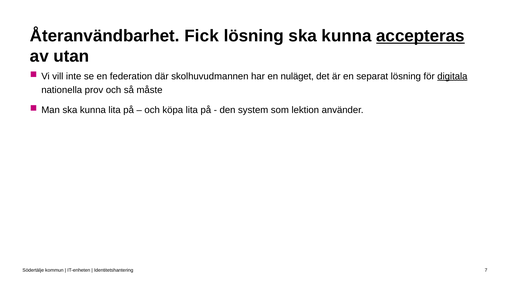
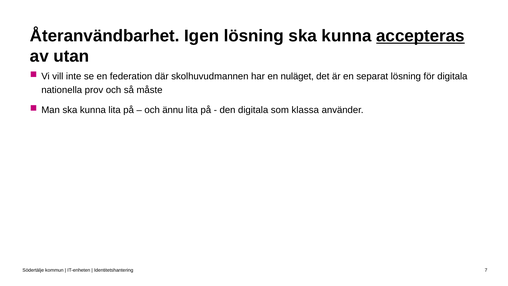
Fick: Fick -> Igen (202, 36)
digitala underline: present -> none (452, 76)
köpa: köpa -> ännu (173, 110)
den system: system -> digitala (253, 110)
lektion: lektion -> klassa (305, 110)
